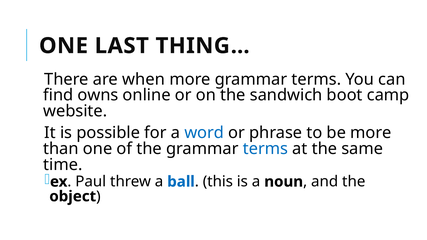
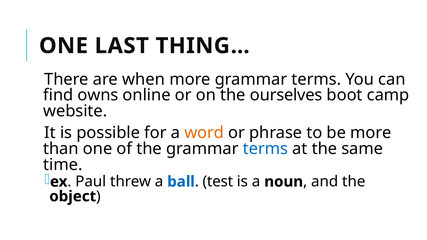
sandwich: sandwich -> ourselves (286, 95)
word colour: blue -> orange (204, 133)
this: this -> test (218, 182)
